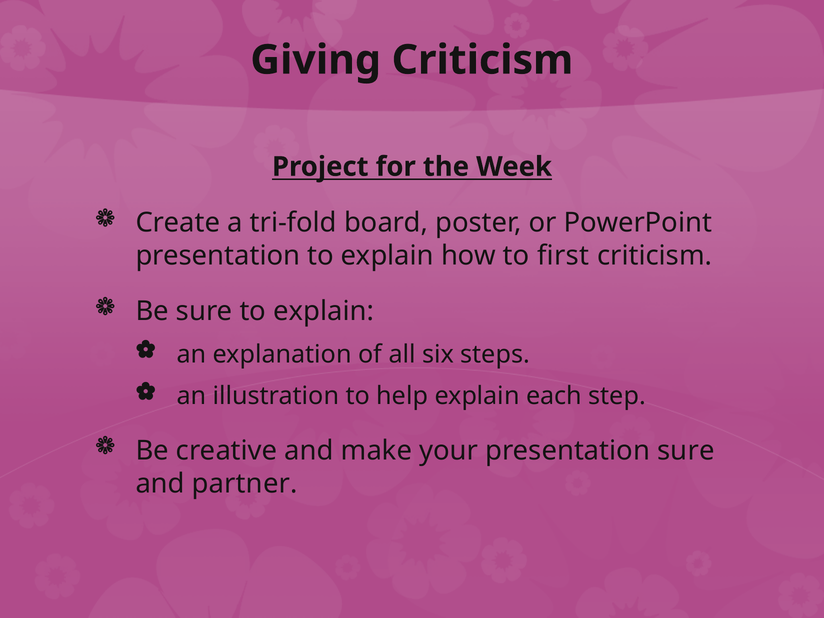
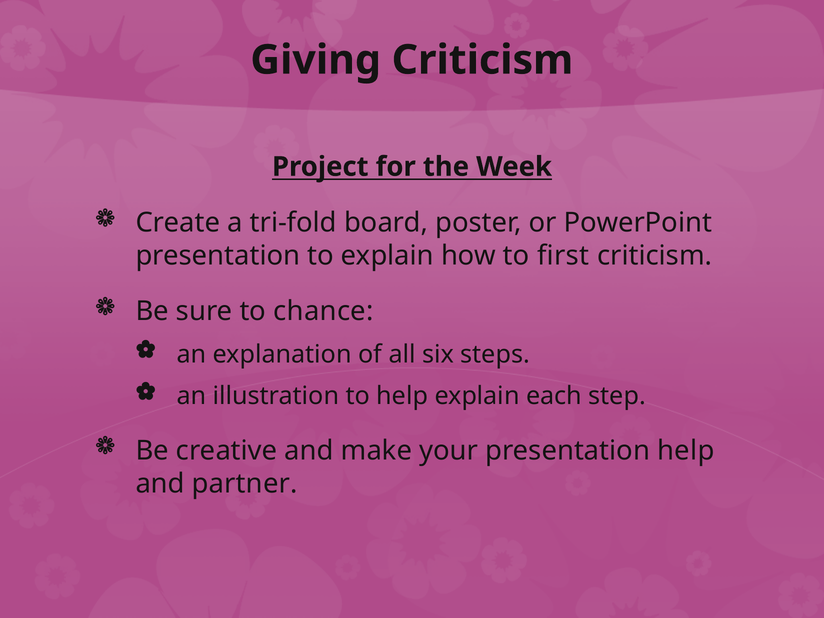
sure to explain: explain -> chance (323, 311)
presentation sure: sure -> help (686, 451)
